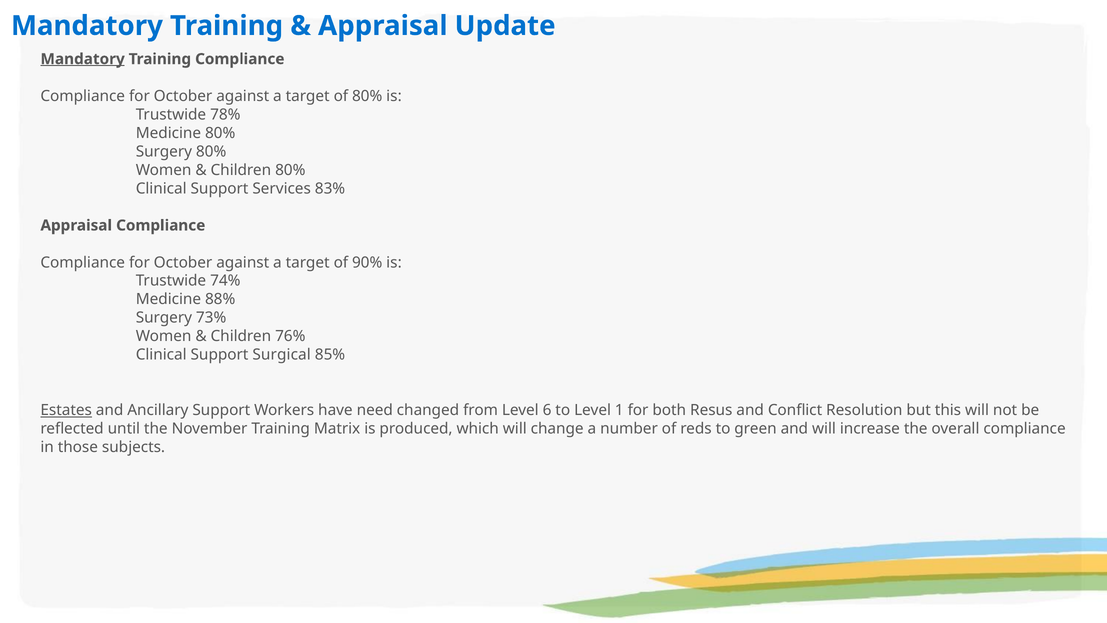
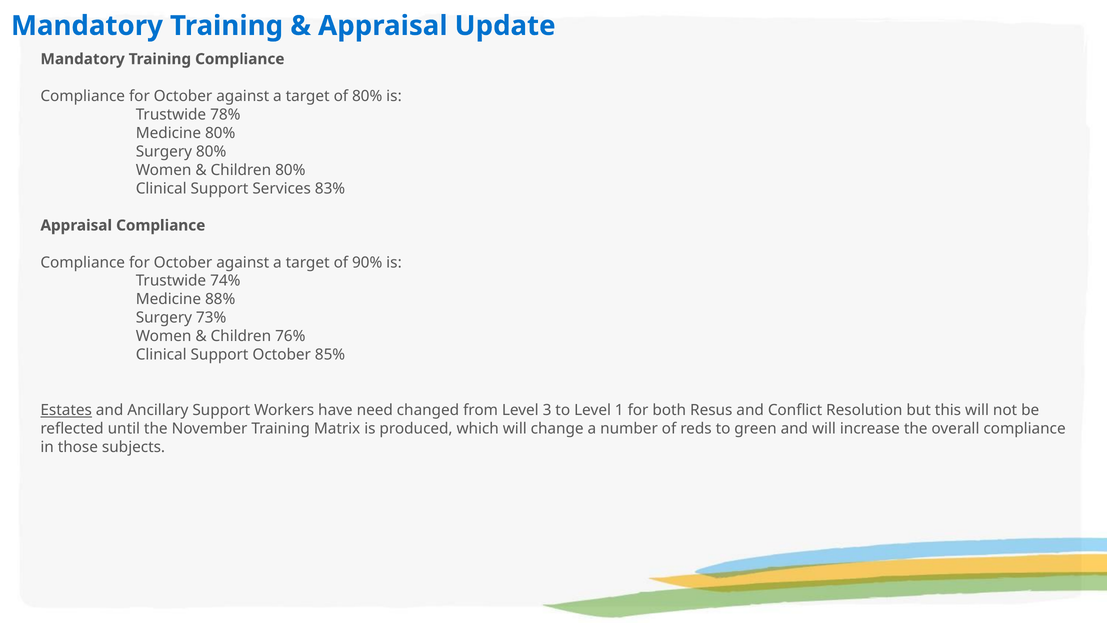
Mandatory underline: present -> none (83, 59)
Support Surgical: Surgical -> October (282, 355)
6: 6 -> 3 (547, 410)
